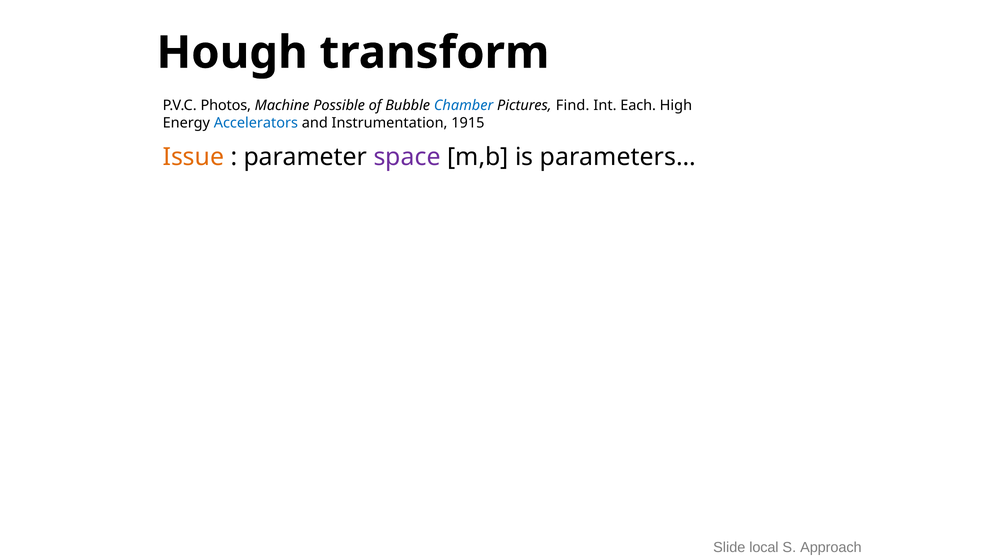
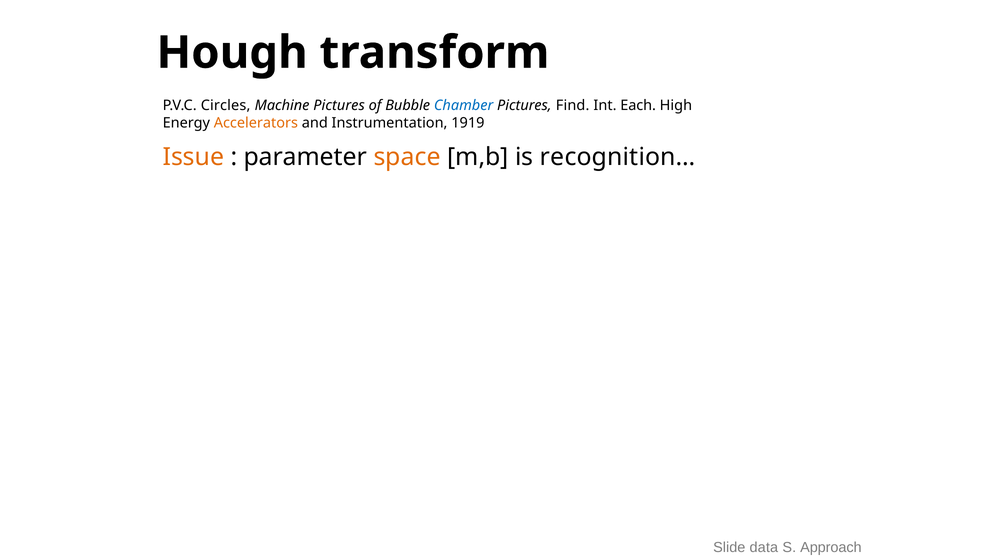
Photos: Photos -> Circles (226, 105)
Machine Possible: Possible -> Pictures (339, 105)
Accelerators colour: blue -> orange (256, 123)
1915: 1915 -> 1919 (468, 123)
space colour: purple -> orange (407, 157)
parameters…: parameters… -> recognition… (618, 157)
local: local -> data (764, 547)
